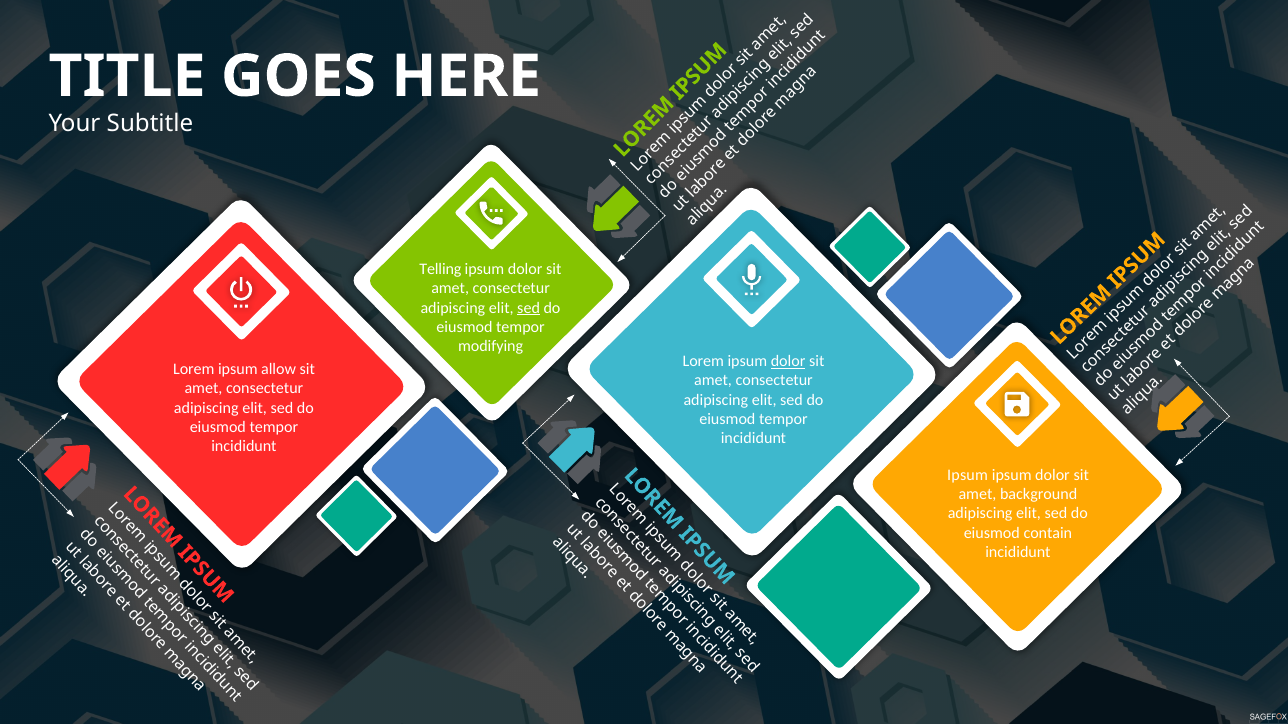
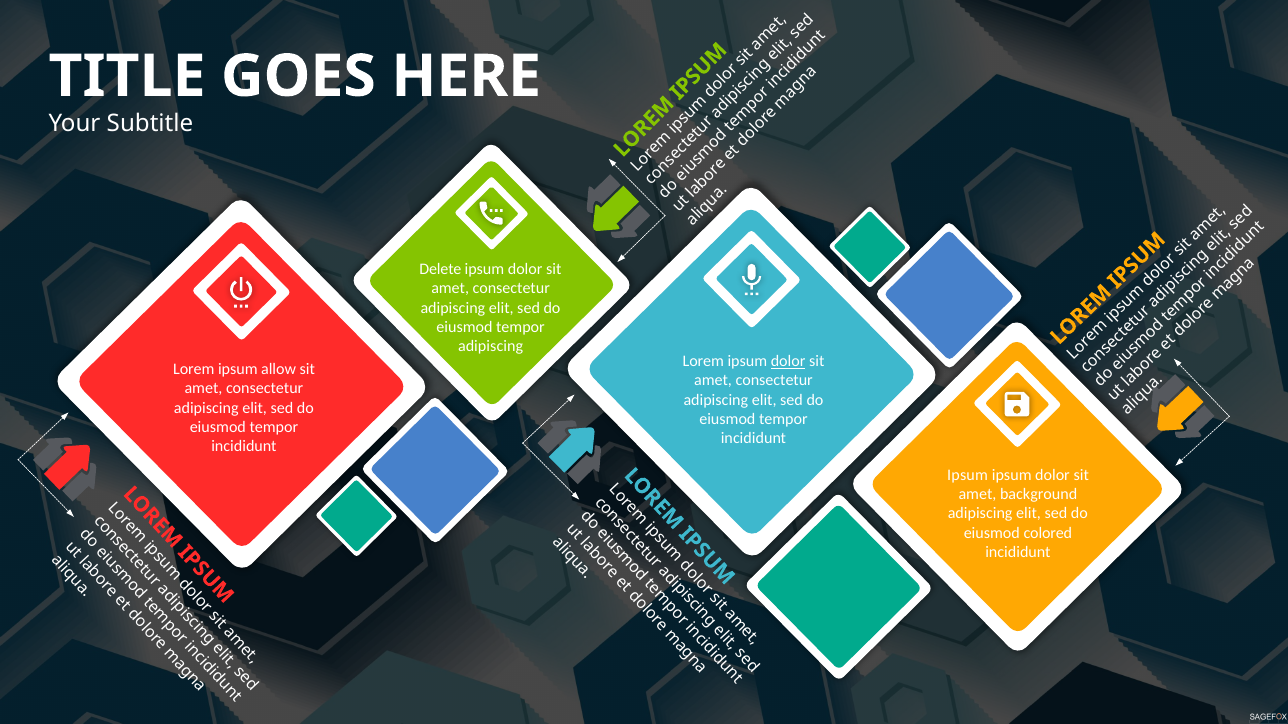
Telling: Telling -> Delete (440, 270)
sed underline: present -> none (529, 308)
modifying: modifying -> adipiscing (491, 347)
contain: contain -> colored (1048, 533)
